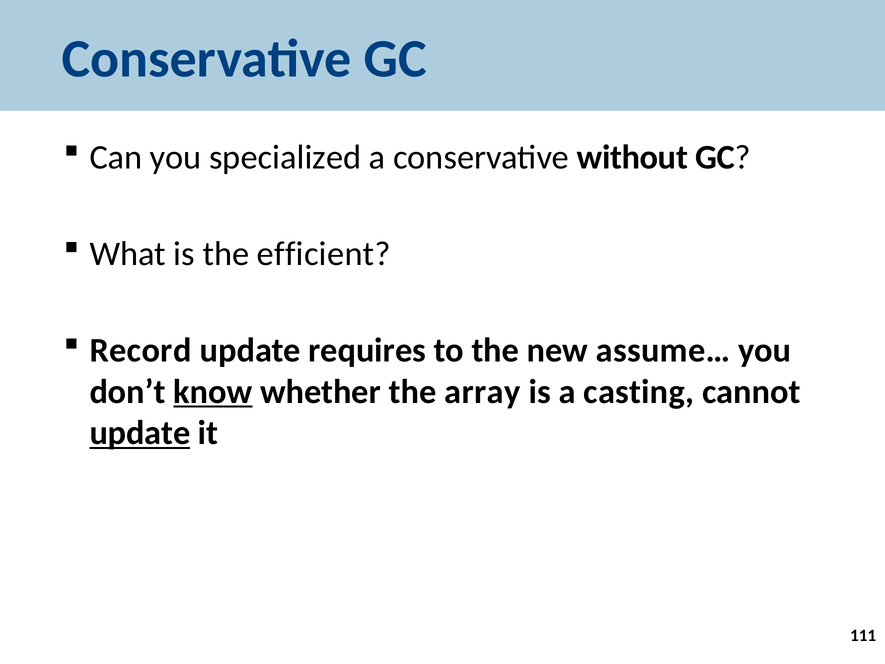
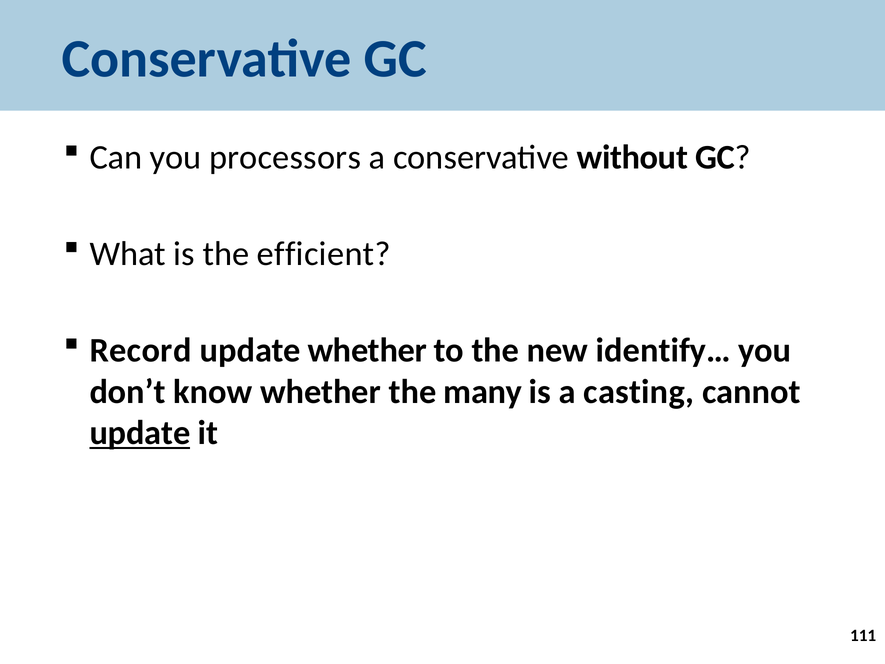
specialized: specialized -> processors (285, 157)
update requires: requires -> whether (367, 350)
assume…: assume… -> identify… (663, 350)
know underline: present -> none (213, 392)
array: array -> many (483, 392)
